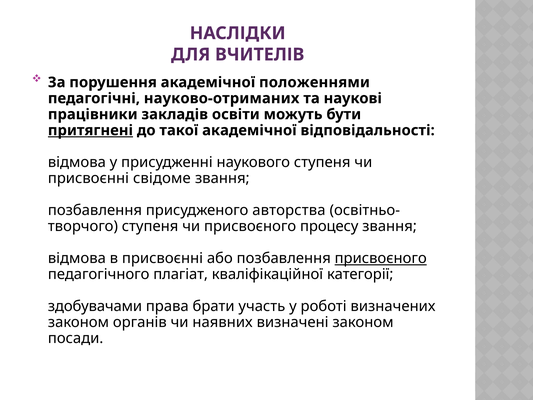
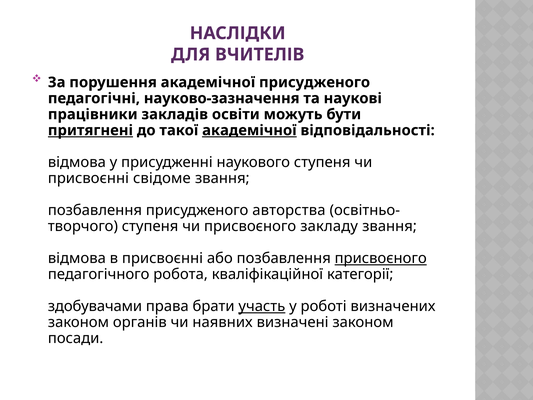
академічної положеннями: положеннями -> присудженого (315, 82)
науково-отриманих: науково-отриманих -> науково-зазначення (222, 98)
академічної underline: none -> present (249, 130)
процесу: процесу -> закладу (329, 226)
плагіат: плагіат -> робота (181, 274)
участь underline: none -> present (262, 306)
